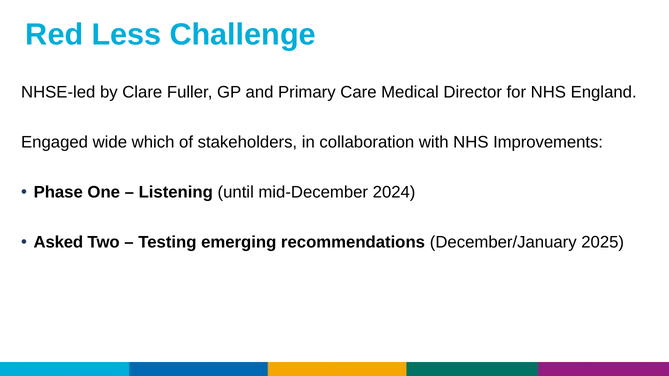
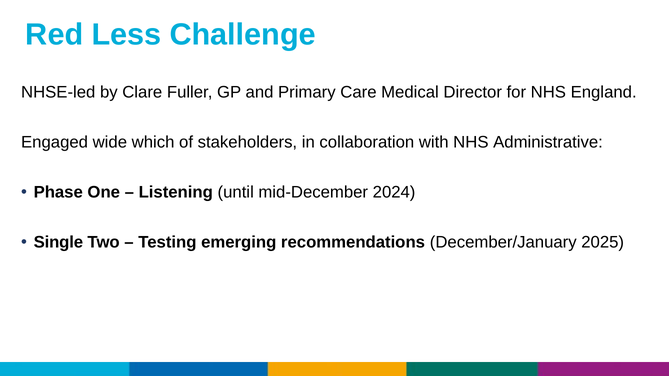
Improvements: Improvements -> Administrative (548, 142)
Asked: Asked -> Single (58, 243)
